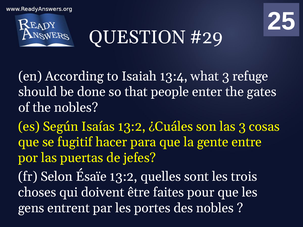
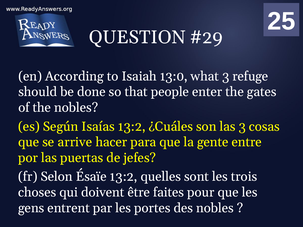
13:4: 13:4 -> 13:0 (174, 76)
fugitif: fugitif -> arrive (75, 142)
